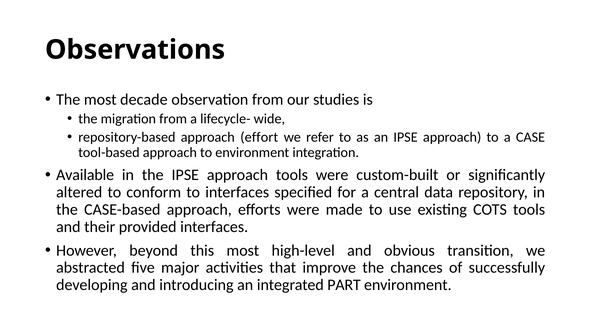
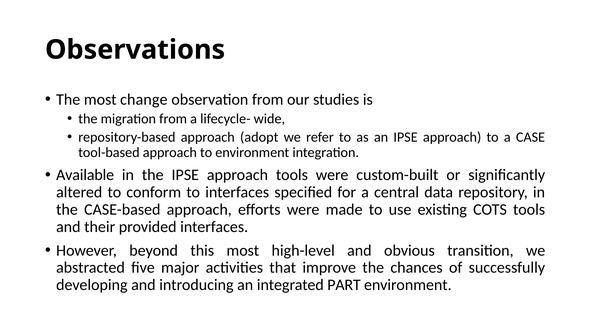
decade: decade -> change (144, 99)
effort: effort -> adopt (259, 137)
